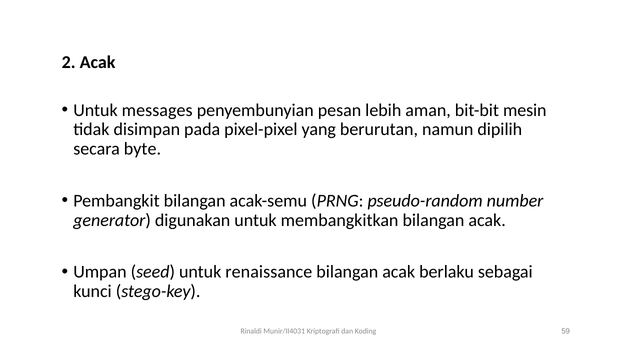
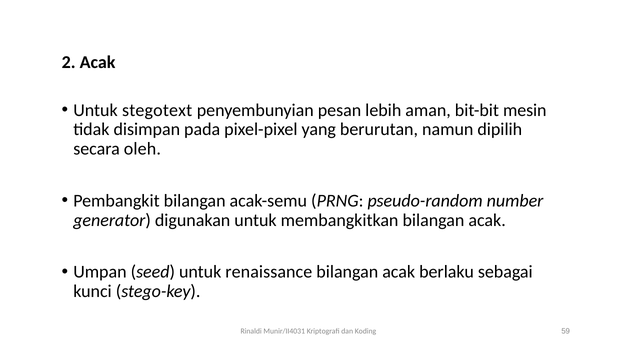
messages: messages -> stegotext (157, 110)
byte: byte -> oleh (142, 149)
